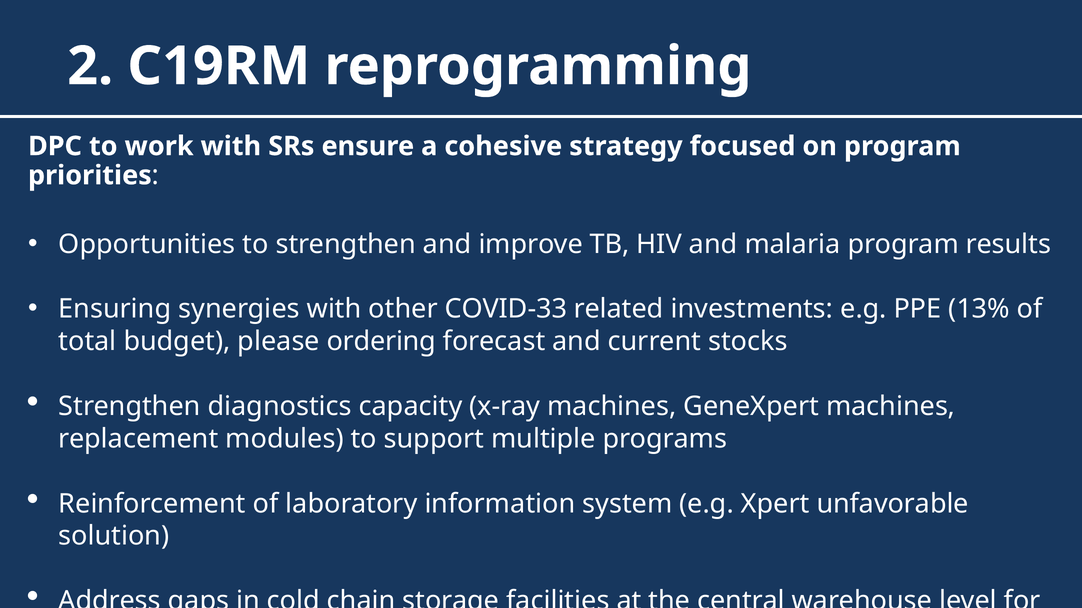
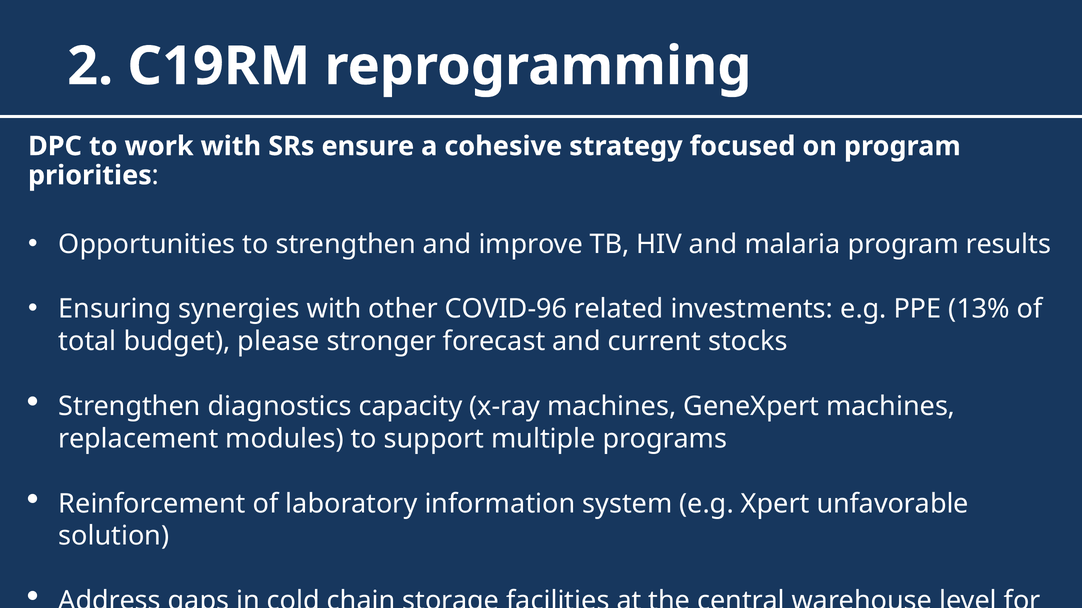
COVID-33: COVID-33 -> COVID-96 (506, 309)
ordering: ordering -> stronger (381, 342)
